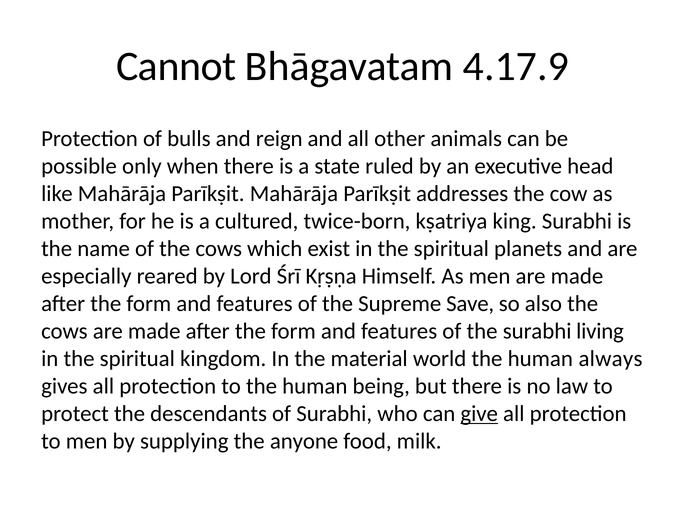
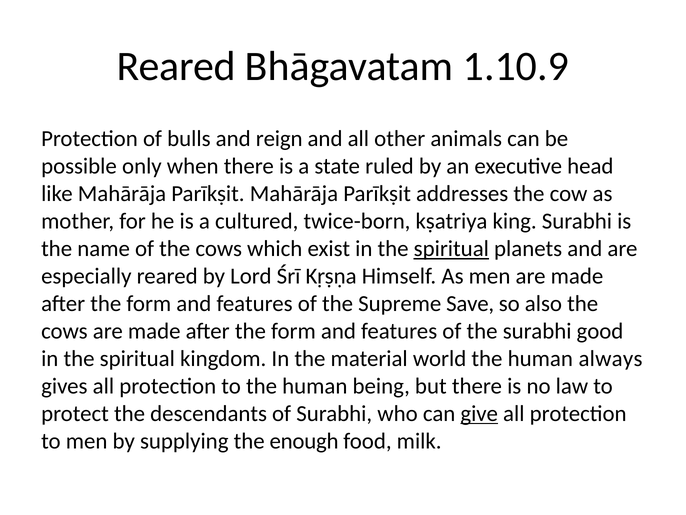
Cannot: Cannot -> Reared (176, 66)
4.17.9: 4.17.9 -> 1.10.9 (516, 66)
spiritual underline: none -> present (451, 249)
living: living -> good (600, 331)
anyone: anyone -> enough (304, 441)
